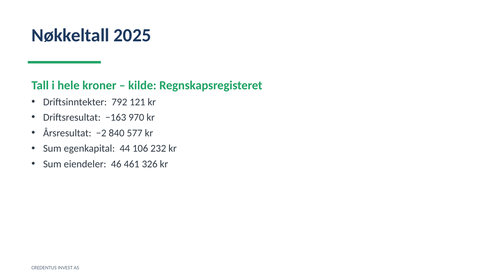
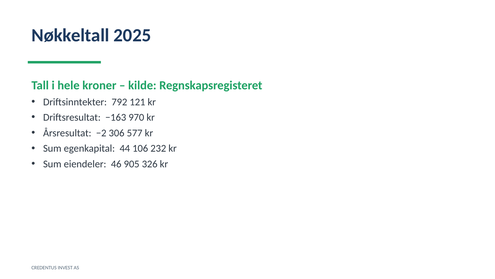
840: 840 -> 306 (117, 133)
461: 461 -> 905 (132, 164)
